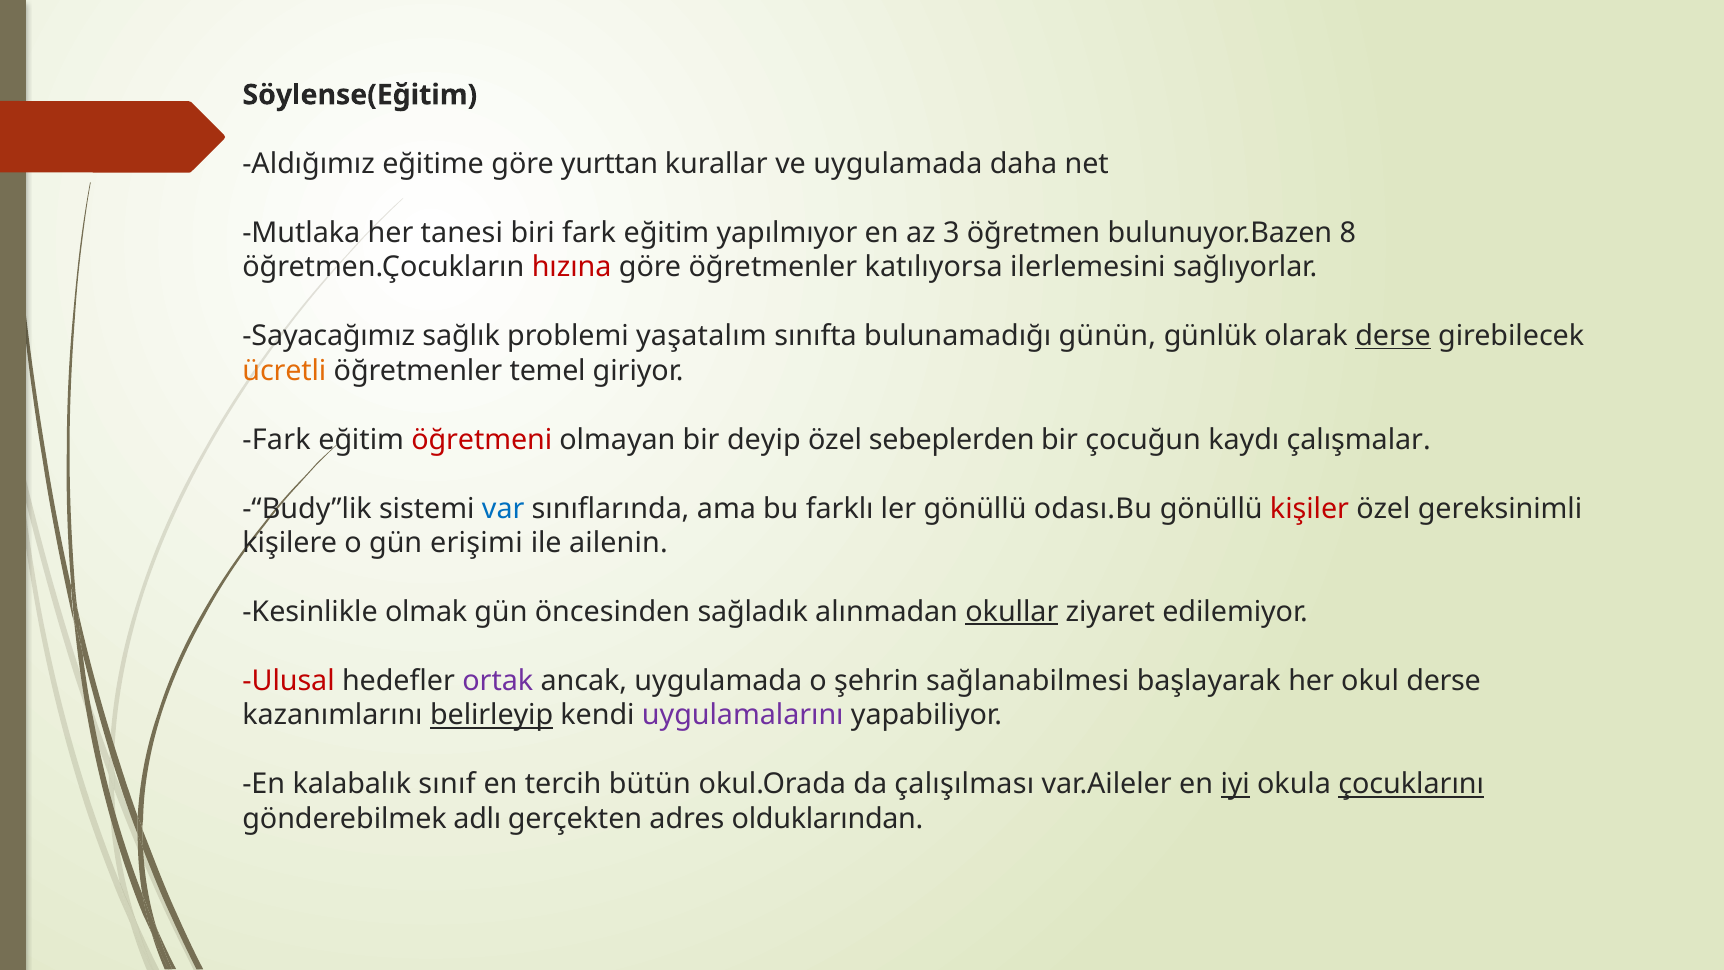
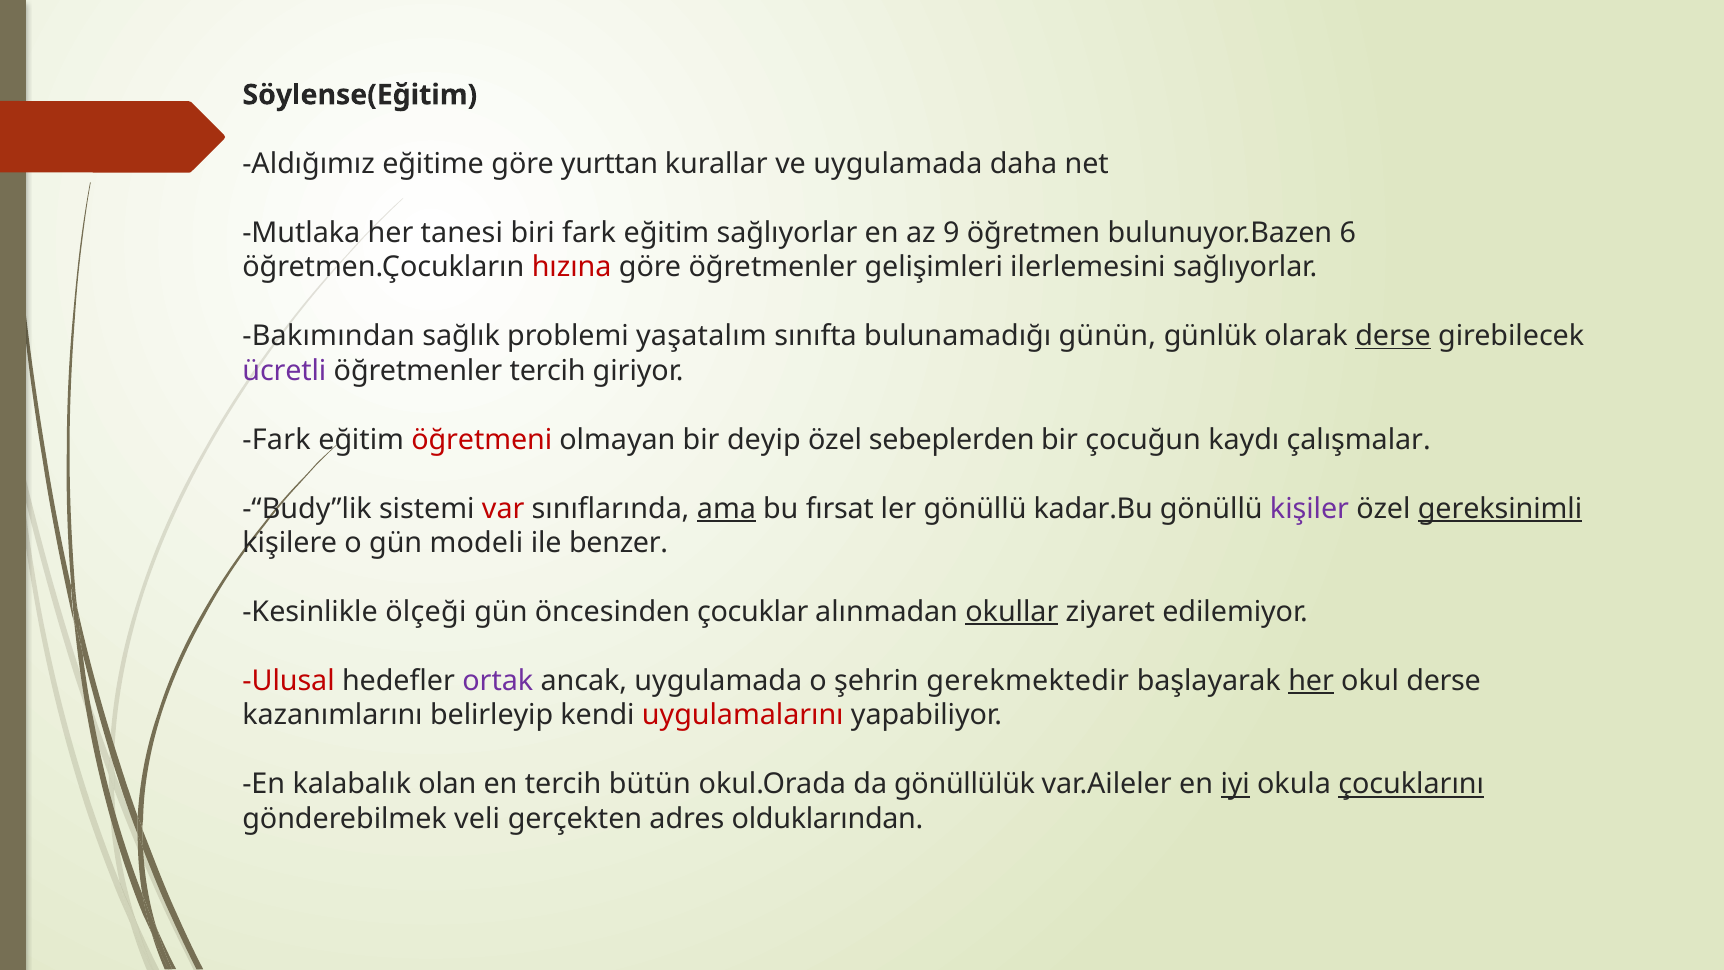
eğitim yapılmıyor: yapılmıyor -> sağlıyorlar (787, 233)
3: 3 -> 9 (951, 233)
8: 8 -> 6 (1348, 233)
katılıyorsa: katılıyorsa -> gelişimleri (934, 267)
Sayacağımız: Sayacağımız -> Bakımından (329, 336)
ücretli colour: orange -> purple (284, 371)
öğretmenler temel: temel -> tercih (548, 371)
var colour: blue -> red (503, 508)
ama underline: none -> present (726, 508)
farklı: farklı -> fırsat (840, 508)
odası.Bu: odası.Bu -> kadar.Bu (1093, 508)
kişiler colour: red -> purple (1310, 508)
gereksinimli underline: none -> present (1500, 508)
erişimi: erişimi -> modeli (476, 543)
ailenin: ailenin -> benzer (619, 543)
olmak: olmak -> ölçeği (426, 612)
sağladık: sağladık -> çocuklar (753, 612)
sağlanabilmesi: sağlanabilmesi -> gerekmektedir (1028, 681)
her underline: none -> present (1311, 681)
belirleyip underline: present -> none (492, 715)
uygulamalarını colour: purple -> red (743, 715)
sınıf: sınıf -> olan (447, 784)
çalışılması: çalışılması -> gönüllülük (965, 784)
adlı: adlı -> veli (477, 819)
